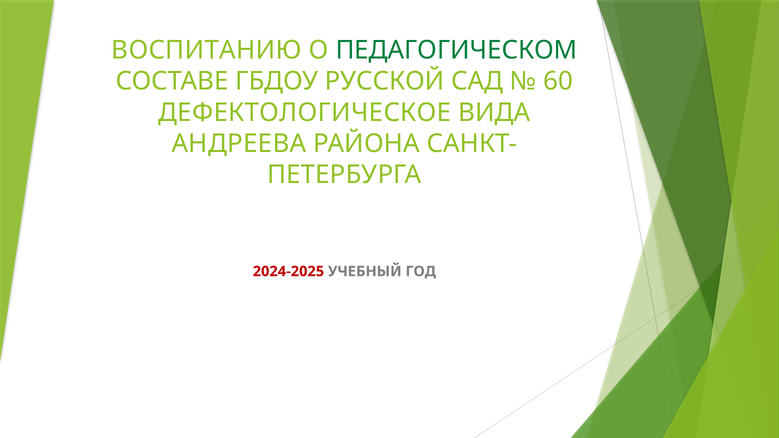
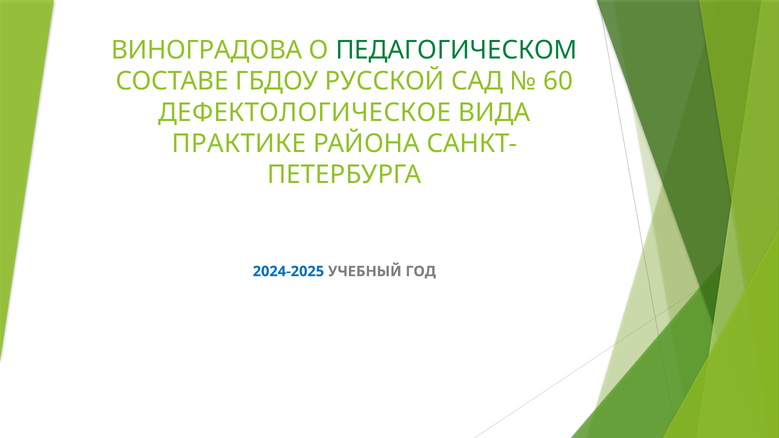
ВОСПИТАНИЮ: ВОСПИТАНИЮ -> ВИНОГРАДОВА (207, 50)
АНДРЕЕВА: АНДРЕЕВА -> ПРАКТИКЕ (239, 144)
2024-2025 colour: red -> blue (288, 272)
